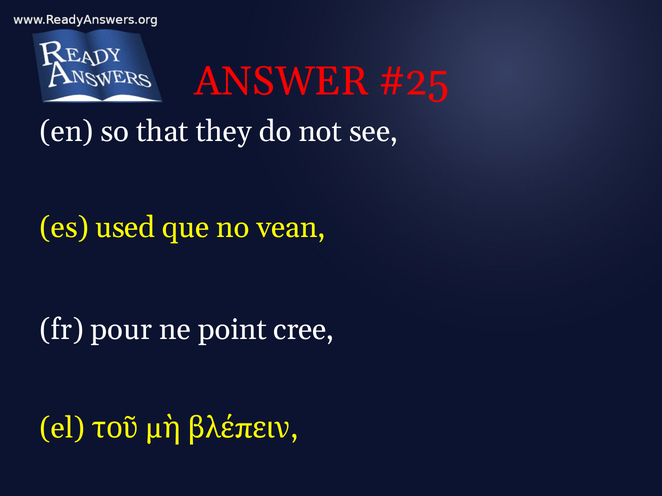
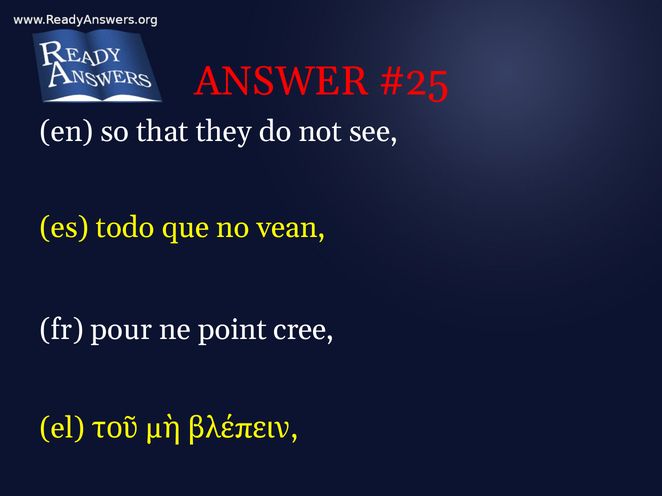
used: used -> todo (125, 228)
